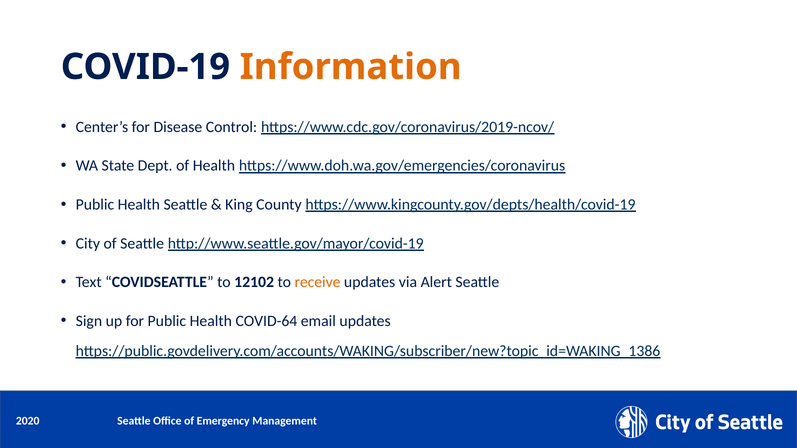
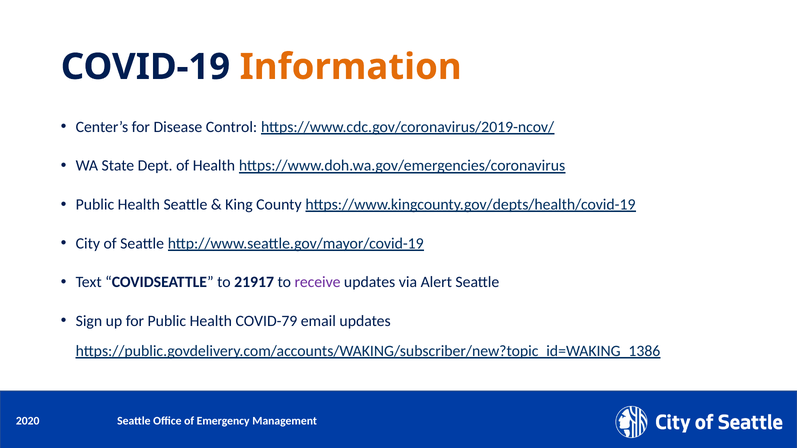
12102: 12102 -> 21917 (254, 282)
receive colour: orange -> purple (318, 282)
COVID-64: COVID-64 -> COVID-79 (266, 321)
